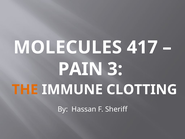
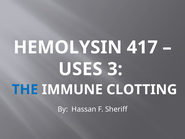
MOLECULES: MOLECULES -> HEMOLYSIN (68, 47)
PAIN: PAIN -> USES (80, 69)
THE colour: orange -> blue (25, 89)
